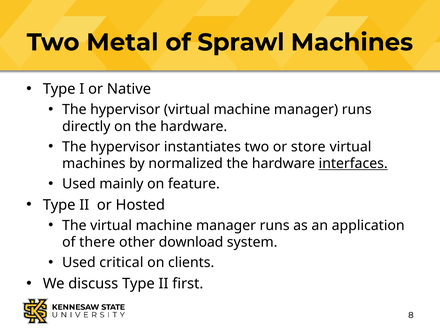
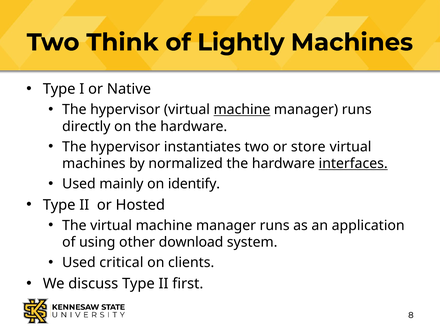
Metal: Metal -> Think (122, 42)
Sprawl: Sprawl -> Lightly (241, 42)
machine underline: none -> present (242, 110)
feature: feature -> identify (194, 184)
there: there -> using (97, 242)
